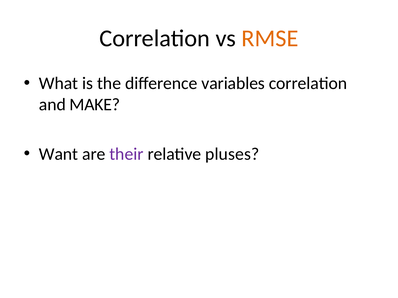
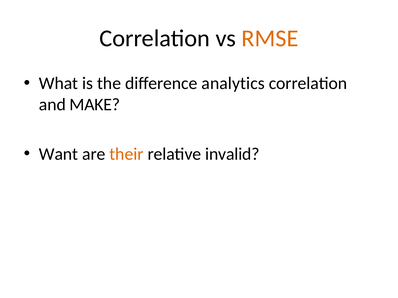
variables: variables -> analytics (233, 83)
their colour: purple -> orange (126, 154)
pluses: pluses -> invalid (232, 154)
